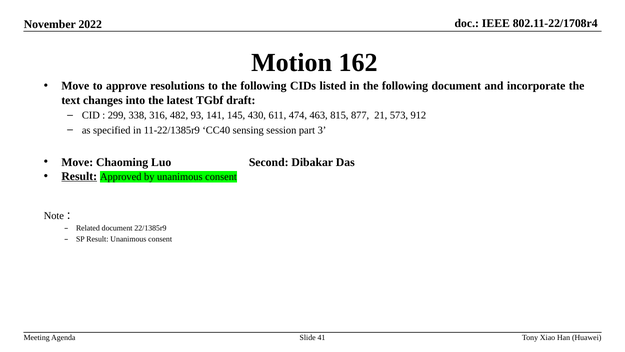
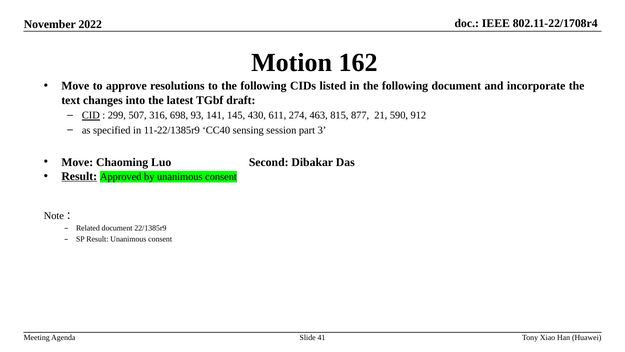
CID underline: none -> present (91, 115)
338: 338 -> 507 (138, 115)
482: 482 -> 698 (179, 115)
474: 474 -> 274 (298, 115)
573: 573 -> 590 (399, 115)
